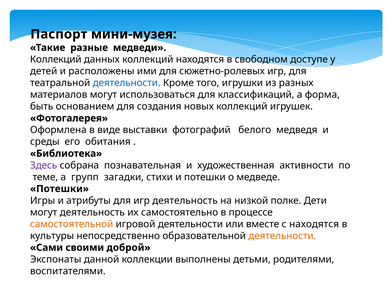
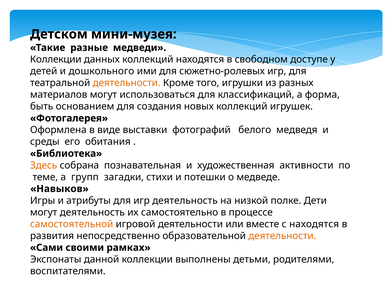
Паспорт: Паспорт -> Детском (59, 34)
Коллекций: Коллекций -> Коллекции (56, 59)
расположены: расположены -> дошкольного (101, 71)
деятельности colour: blue -> orange (127, 83)
Здесь colour: purple -> orange (44, 165)
Потешки: Потешки -> Навыков (59, 189)
культуры: культуры -> развития (52, 236)
доброй: доброй -> рамках (129, 248)
